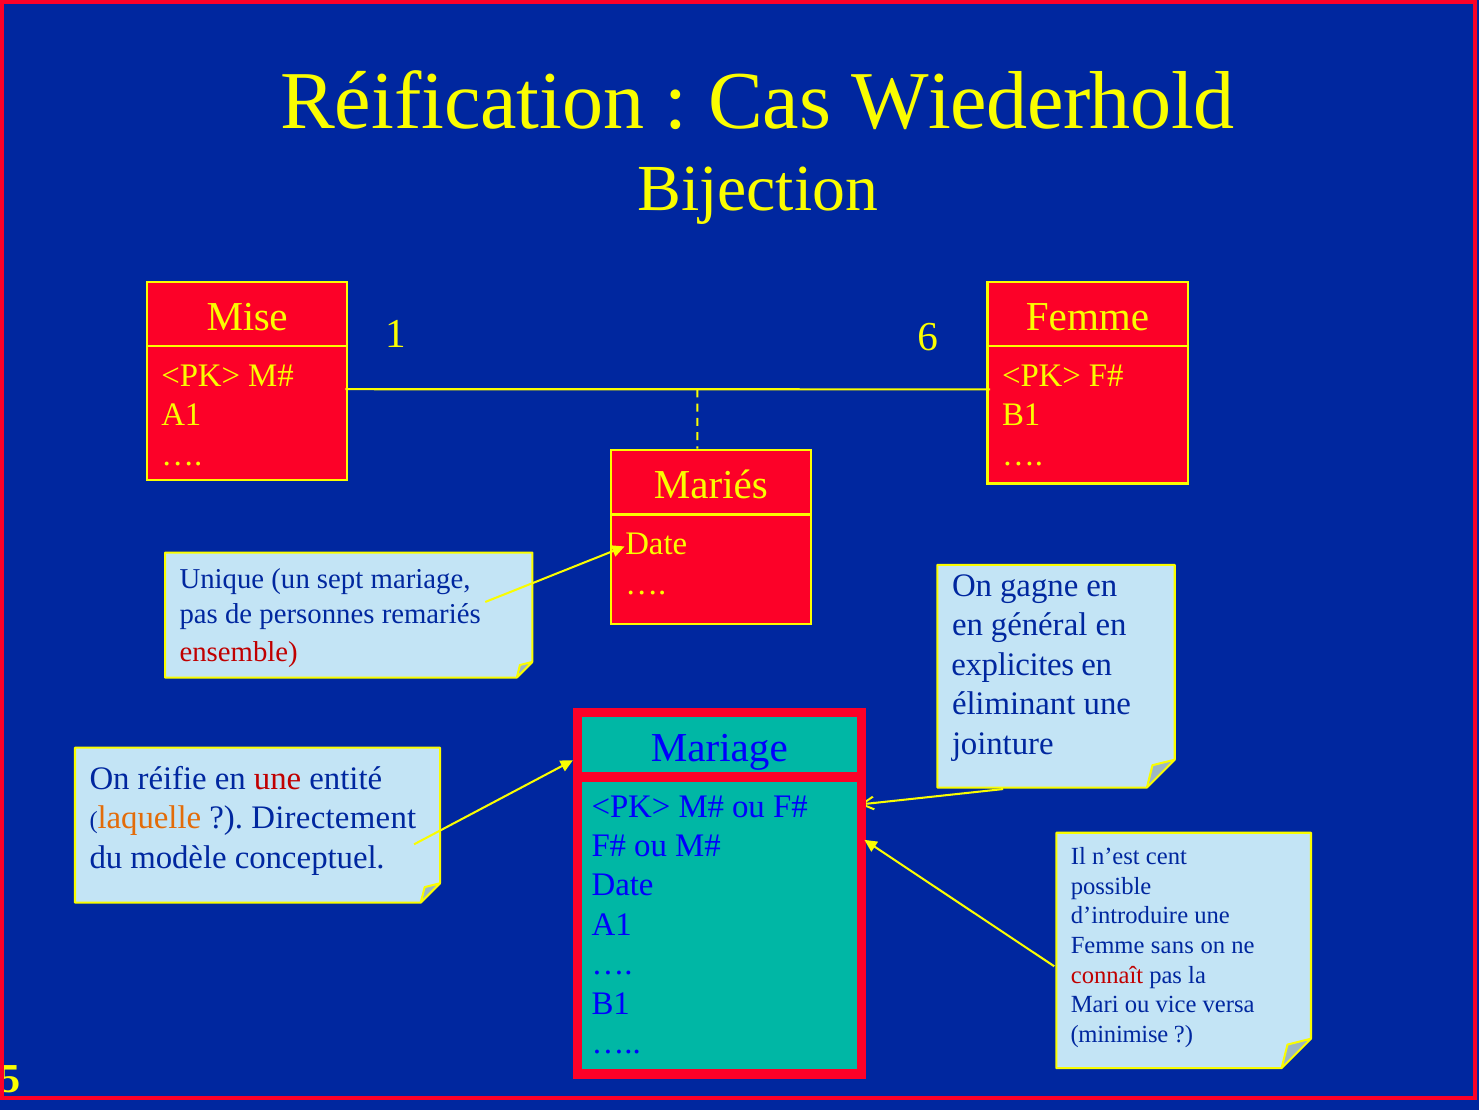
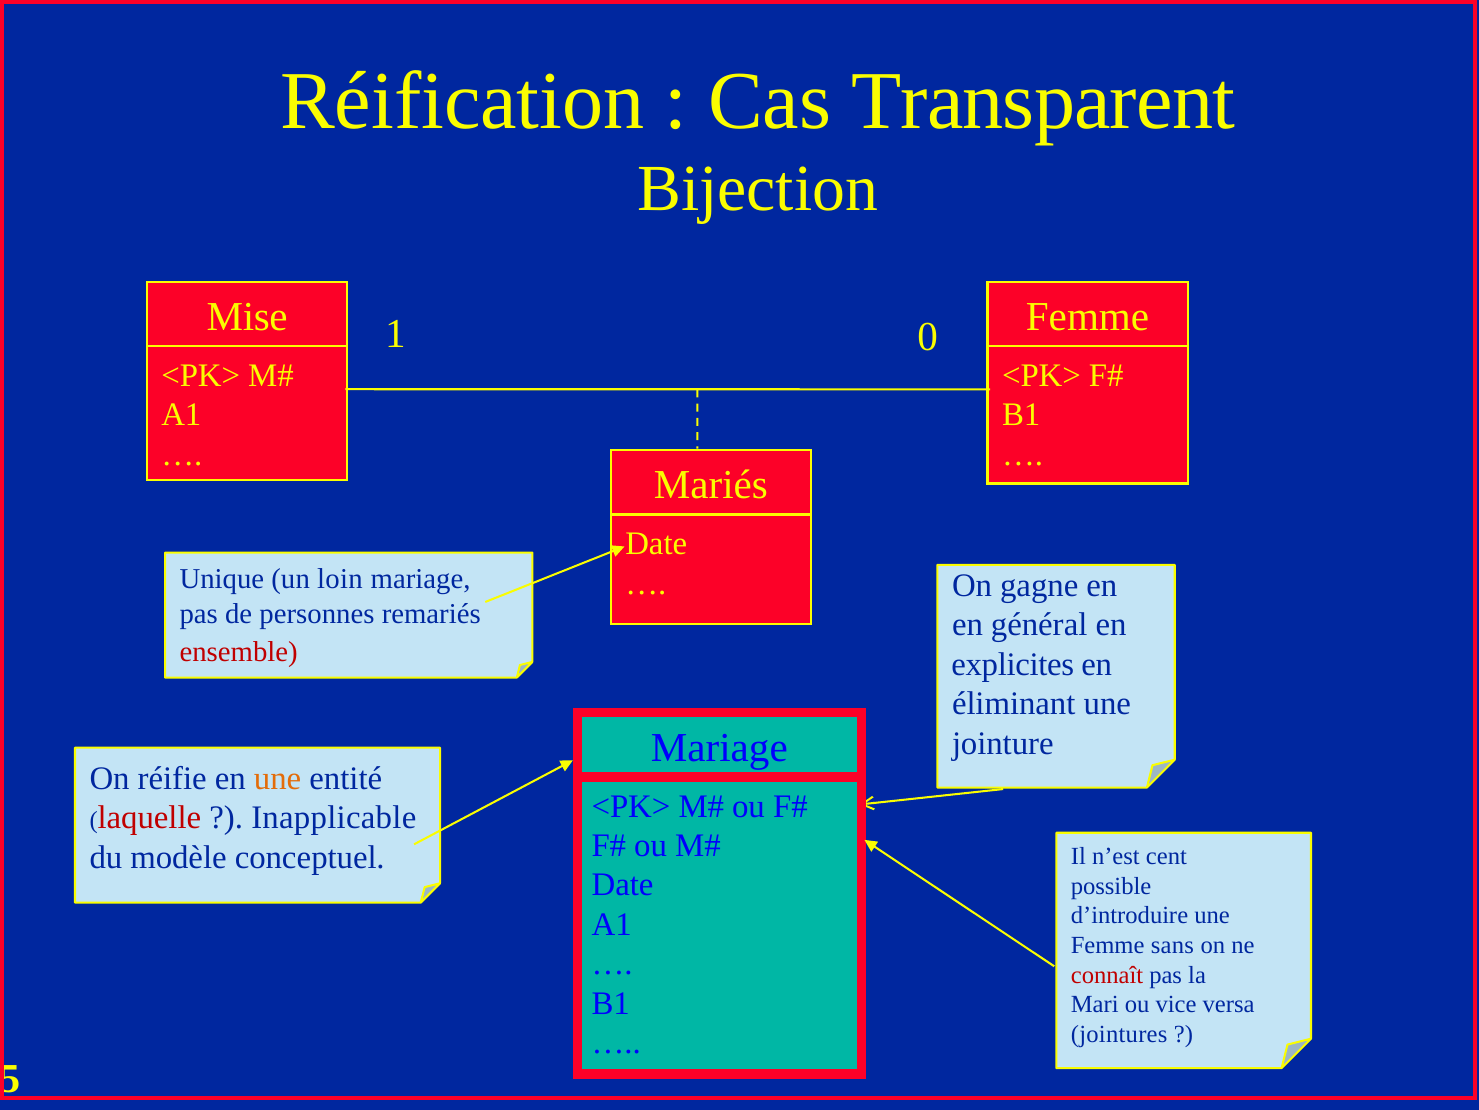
Wiederhold: Wiederhold -> Transparent (1043, 101)
6: 6 -> 0 (928, 337)
sept: sept -> loin (340, 579)
une colour: red -> orange (278, 778)
laquelle colour: orange -> red (149, 817)
Directement: Directement -> Inapplicable (334, 817)
minimise: minimise -> jointures (1119, 1033)
